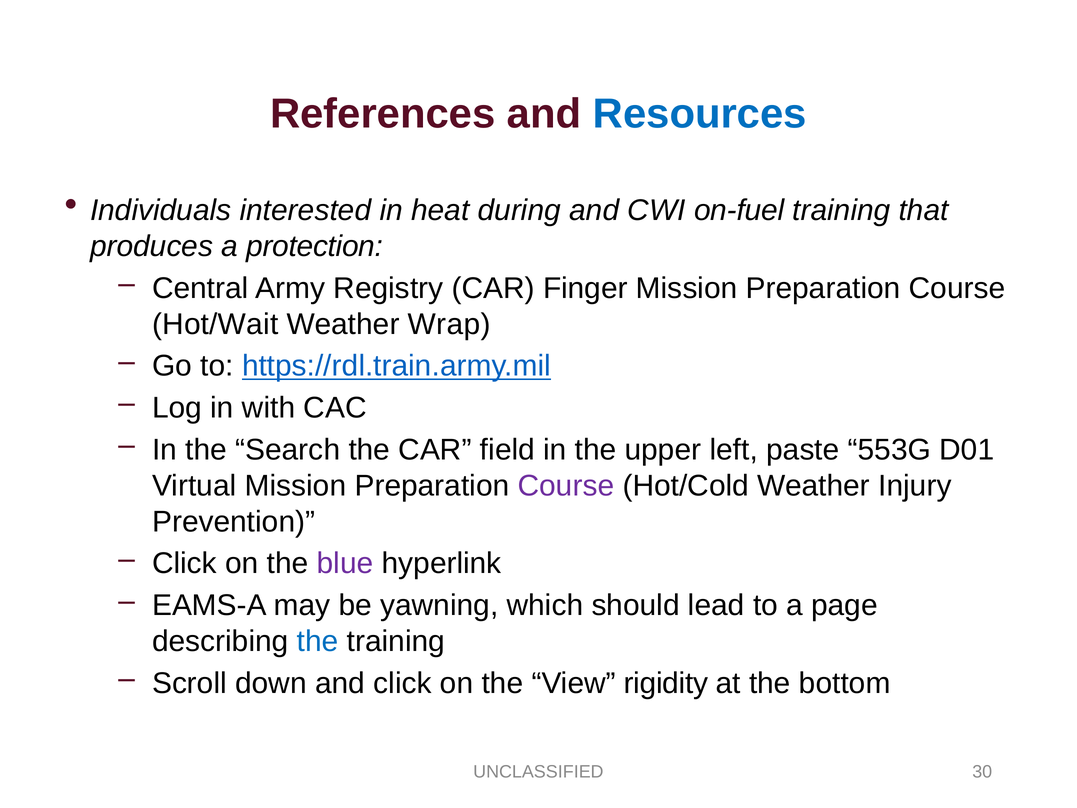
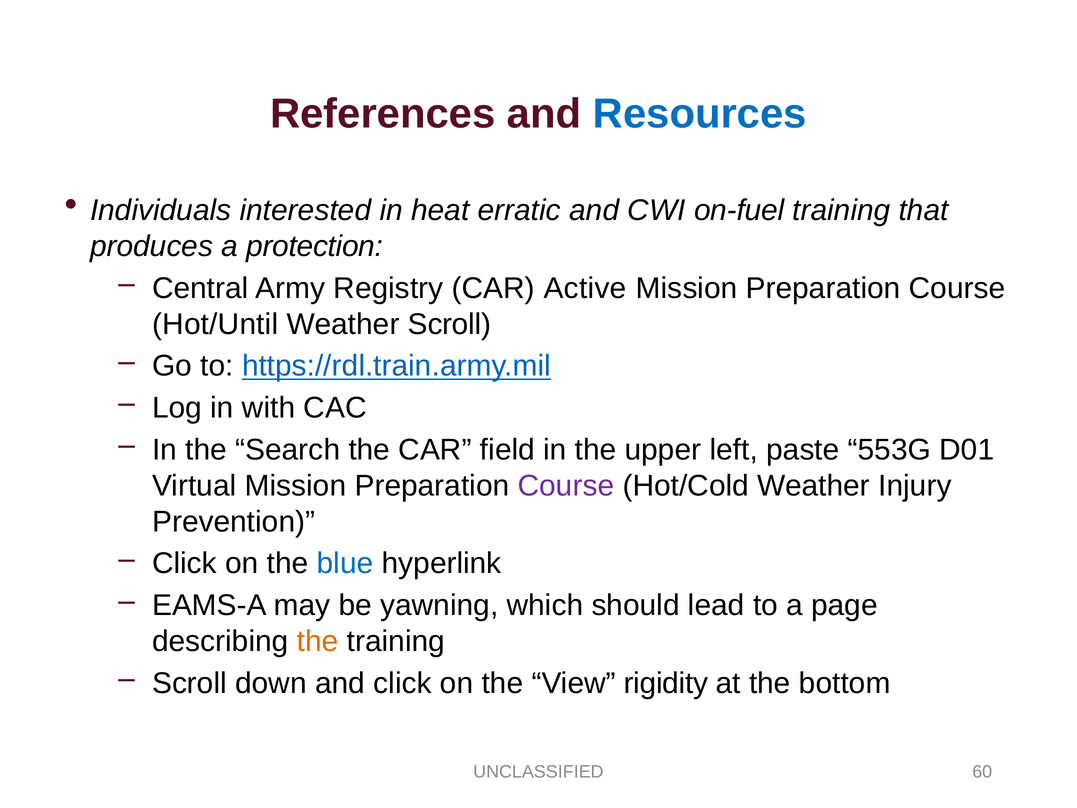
during: during -> erratic (519, 210)
Finger: Finger -> Active (585, 288)
Hot/Wait: Hot/Wait -> Hot/Until (215, 324)
Weather Wrap: Wrap -> Scroll (450, 324)
blue colour: purple -> blue (345, 563)
the colour: blue -> orange (318, 641)
30: 30 -> 60 (982, 771)
